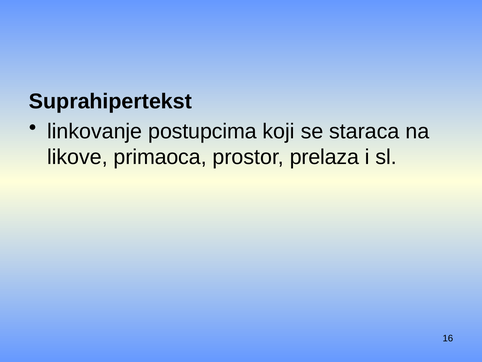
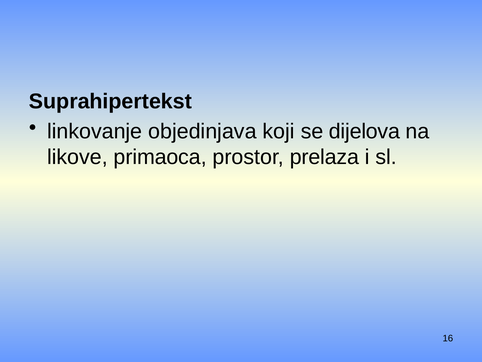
postupcima: postupcima -> objedinjava (202, 131)
staraca: staraca -> dijelova (364, 131)
